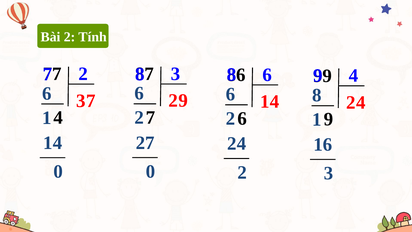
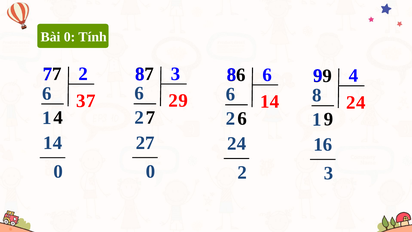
Bài 2: 2 -> 0 (70, 37)
